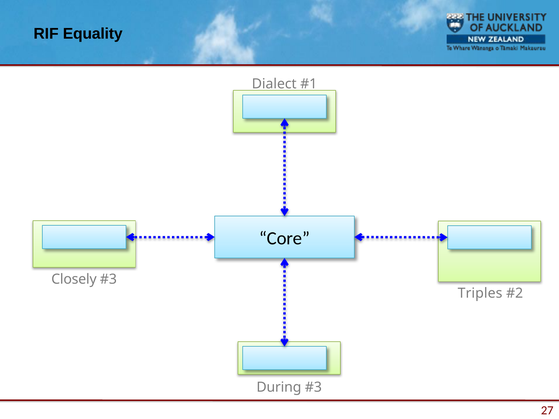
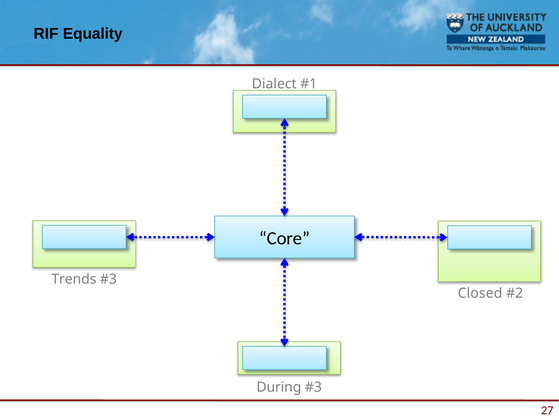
Closely: Closely -> Trends (74, 280)
Triples: Triples -> Closed (480, 294)
